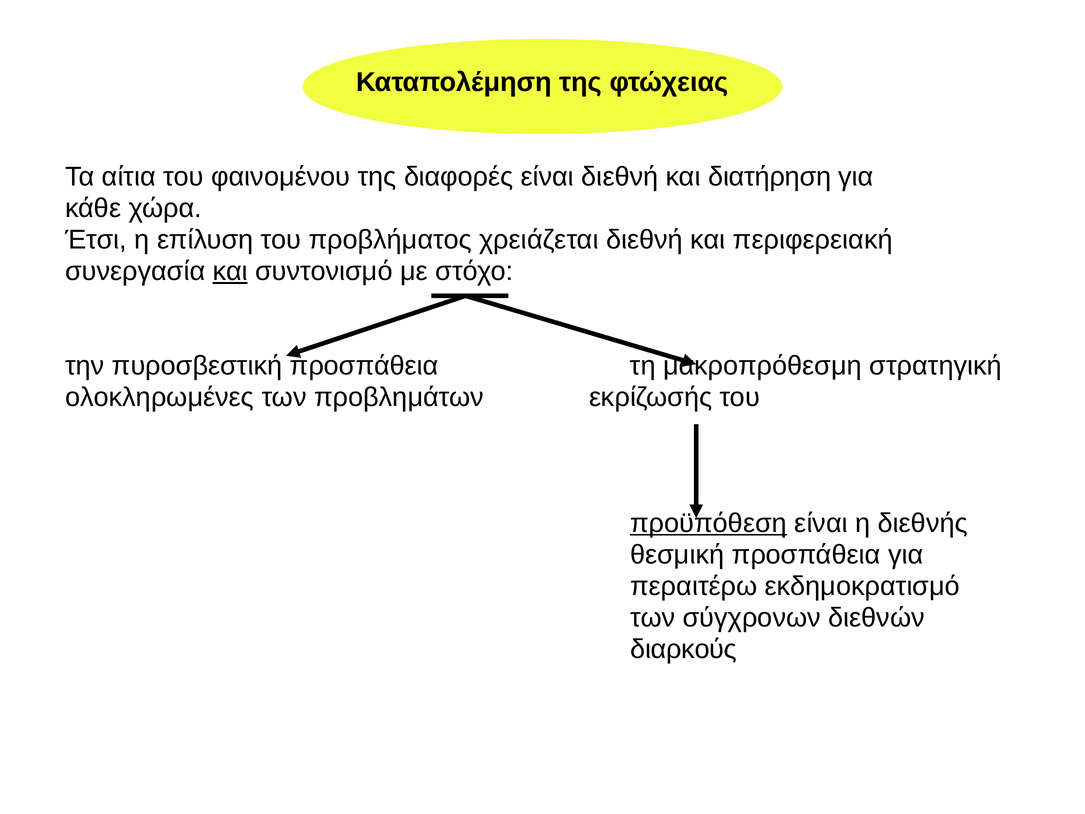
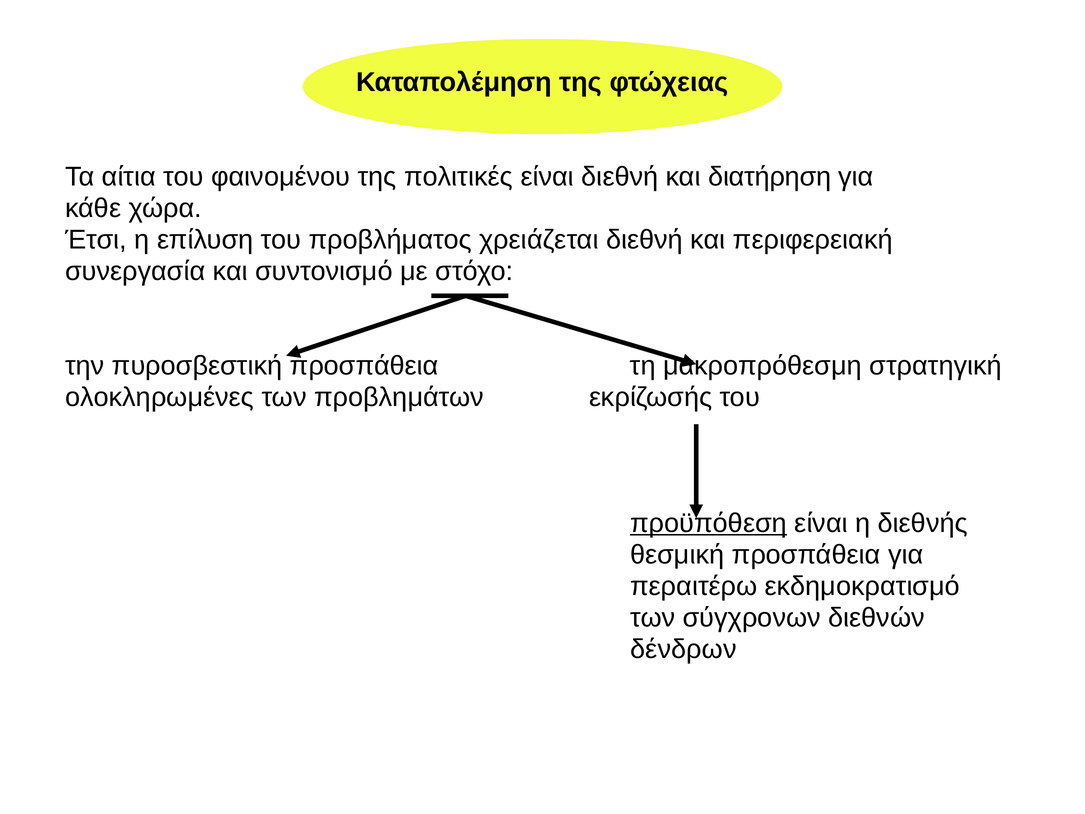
διαφορές: διαφορές -> πολιτικές (459, 177)
και underline: present -> none (230, 271)
διαρκούς: διαρκούς -> δένδρων (683, 649)
